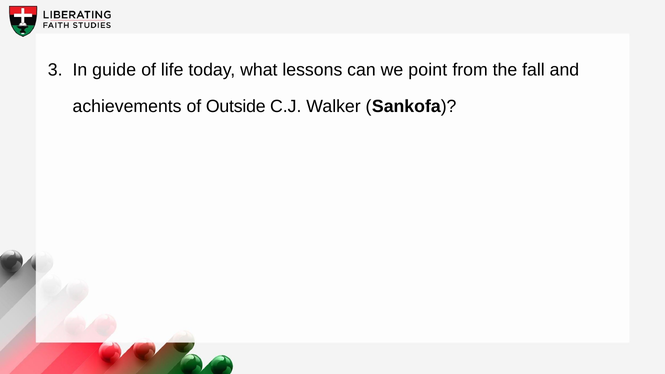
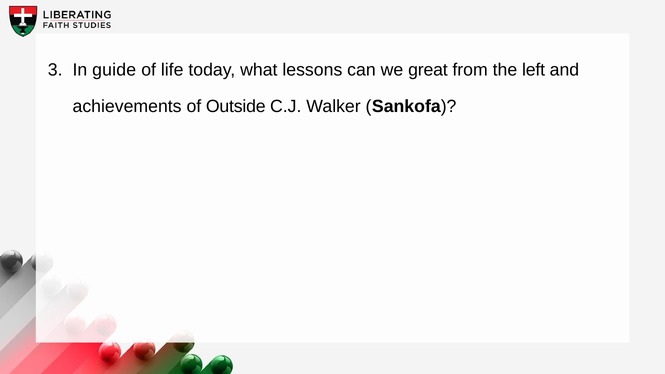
point: point -> great (428, 70)
fall: fall -> left (534, 70)
